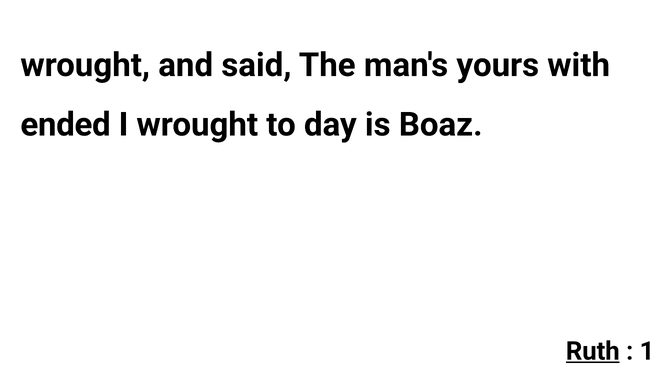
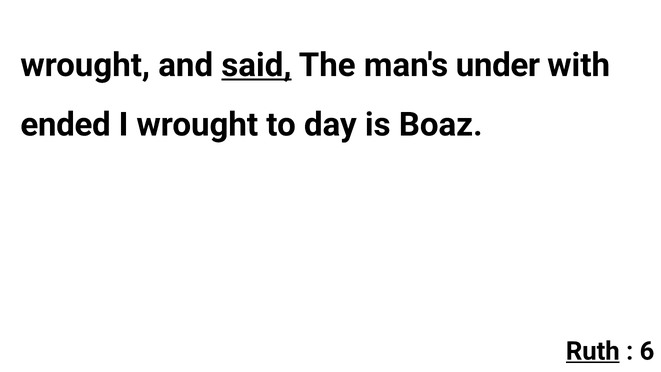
said underline: none -> present (256, 65)
yours: yours -> under (498, 65)
1: 1 -> 6 (647, 351)
